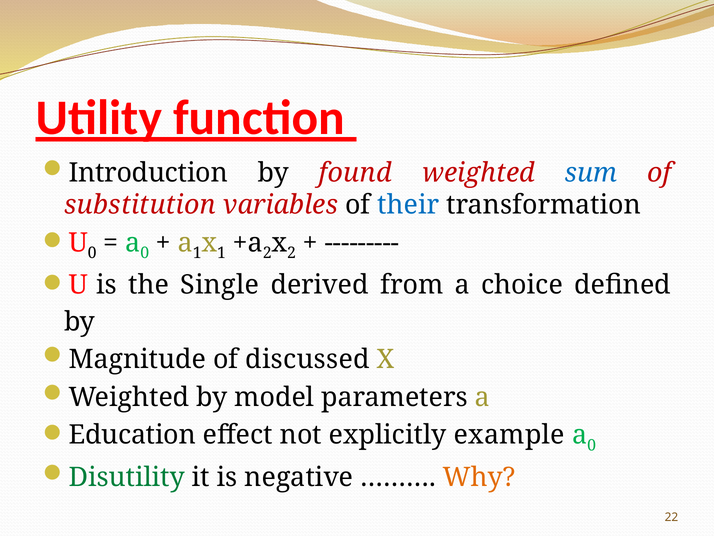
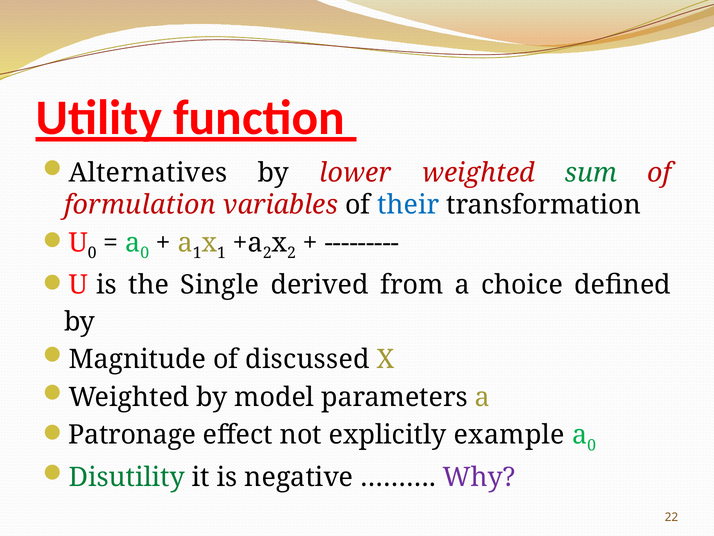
Introduction: Introduction -> Alternatives (148, 173)
found: found -> lower (355, 173)
sum colour: blue -> green (591, 173)
substitution: substitution -> formulation (140, 205)
Education: Education -> Patronage (132, 435)
Why colour: orange -> purple (479, 477)
